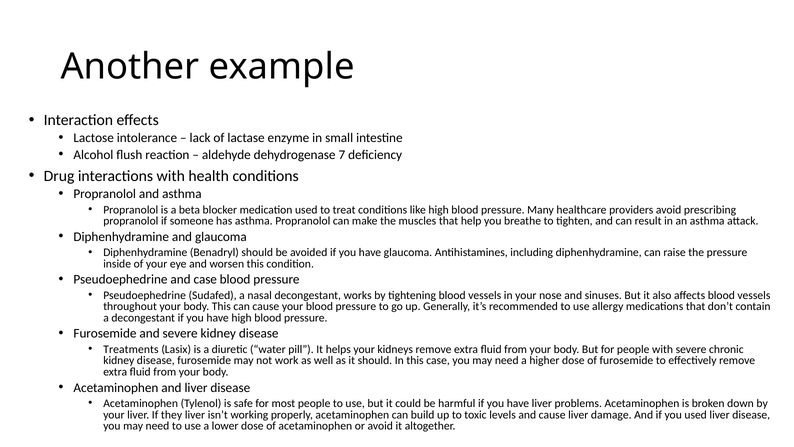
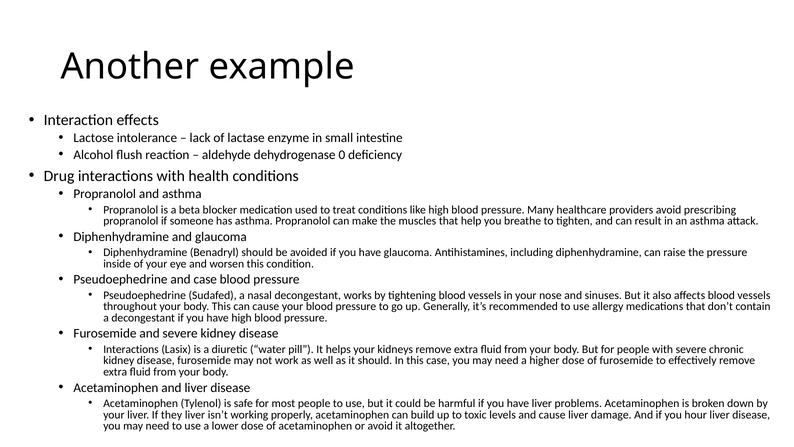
7: 7 -> 0 (342, 155)
Treatments: Treatments -> Interactions (131, 349)
you used: used -> hour (696, 414)
